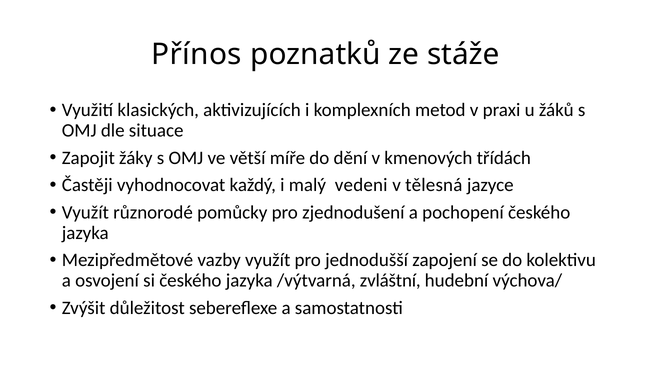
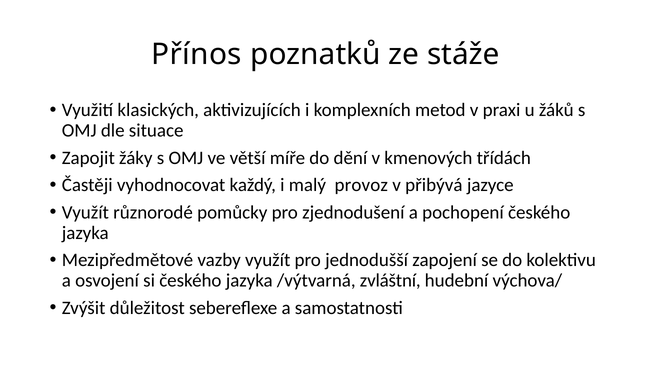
vedeni: vedeni -> provoz (361, 185)
tělesná: tělesná -> přibývá (434, 185)
